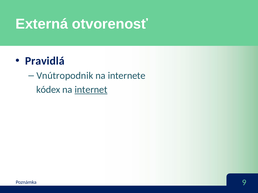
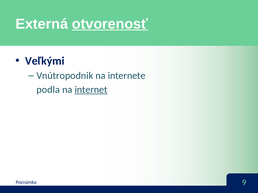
otvorenosť underline: none -> present (110, 24)
Pravidlá: Pravidlá -> Veľkými (45, 61)
kódex: kódex -> podla (48, 90)
